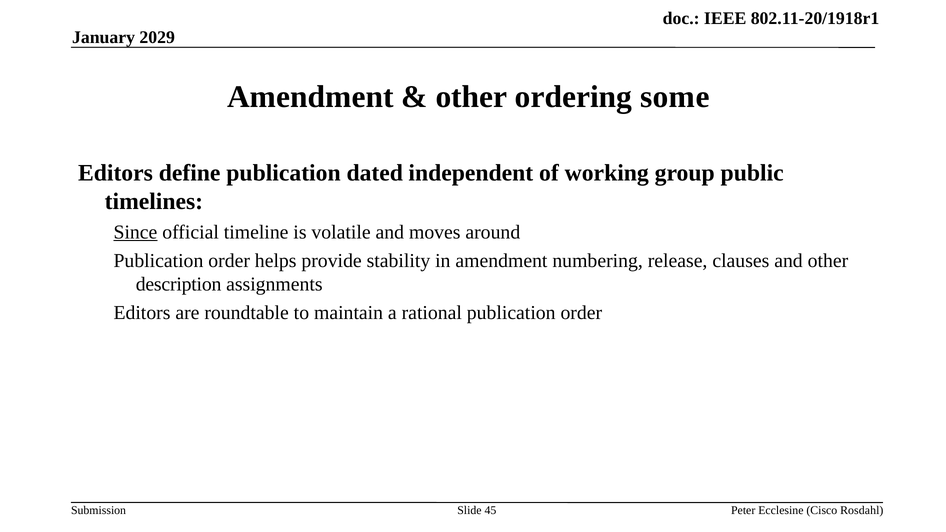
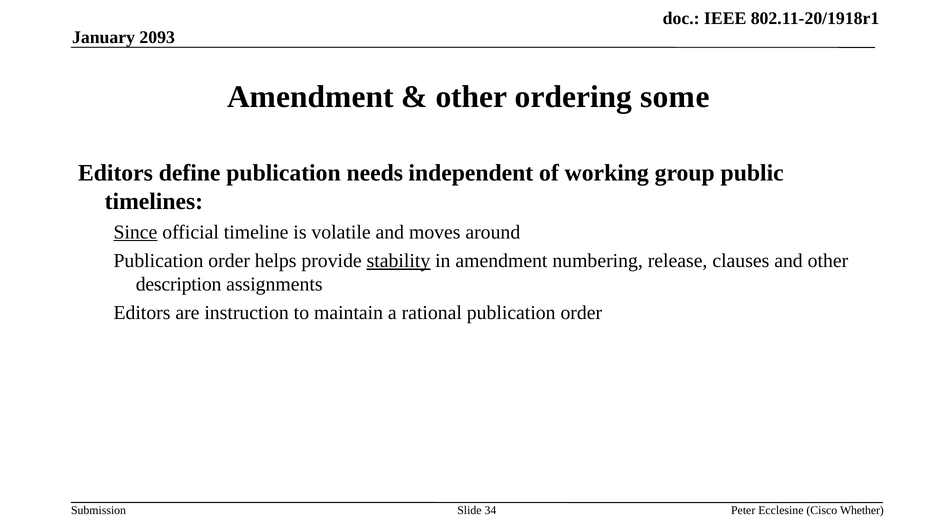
2029: 2029 -> 2093 (157, 38)
dated: dated -> needs (375, 173)
stability underline: none -> present (398, 261)
roundtable: roundtable -> instruction (247, 313)
45: 45 -> 34 (490, 510)
Rosdahl: Rosdahl -> Whether (862, 510)
